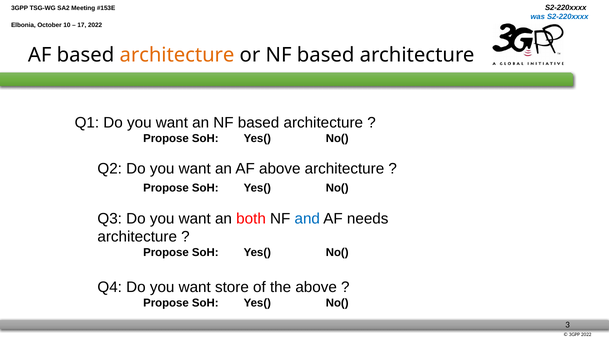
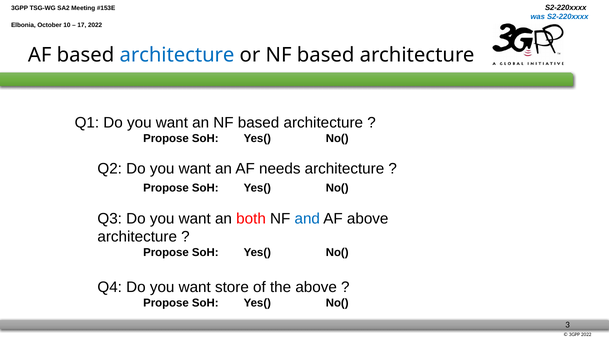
architecture colour: orange -> blue (177, 55)
AF above: above -> needs (280, 169)
AF needs: needs -> above (368, 219)
